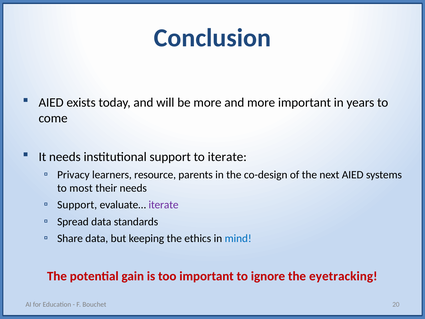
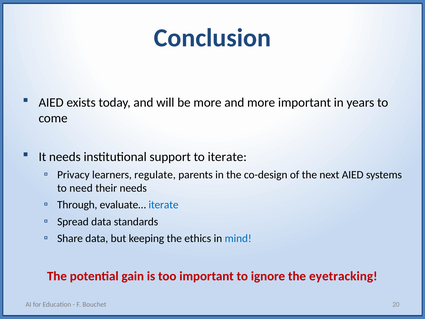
resource: resource -> regulate (155, 175)
most: most -> need (81, 188)
Support: Support -> Through (77, 205)
iterate colour: purple -> blue (164, 205)
